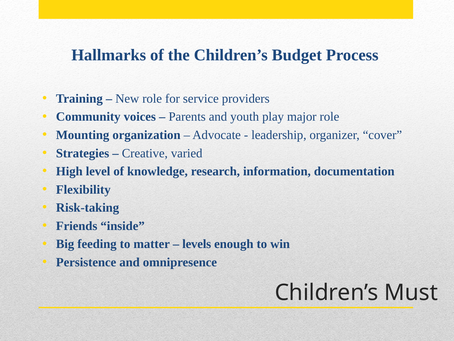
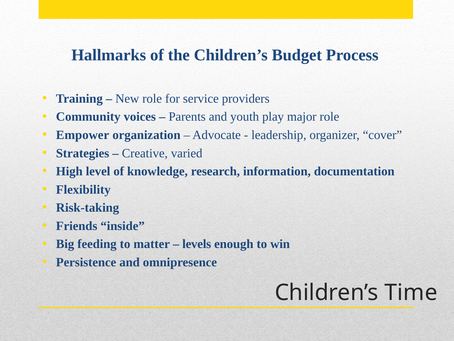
Mounting: Mounting -> Empower (83, 135)
Must: Must -> Time (411, 292)
